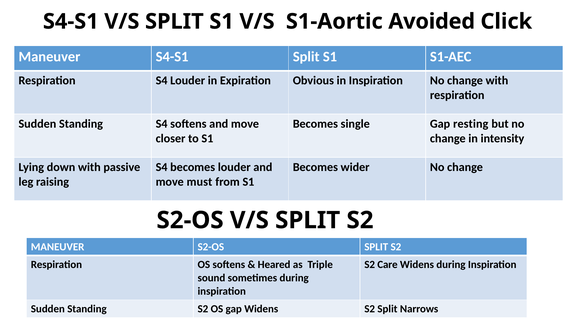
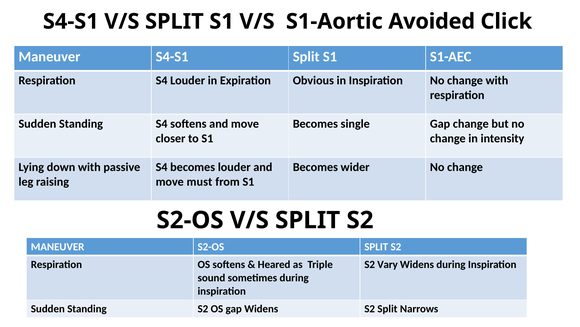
Gap resting: resting -> change (471, 123)
Care: Care -> Vary (387, 264)
